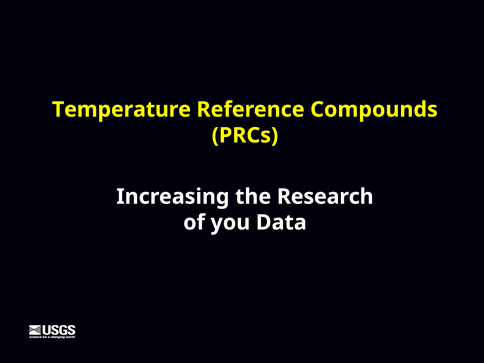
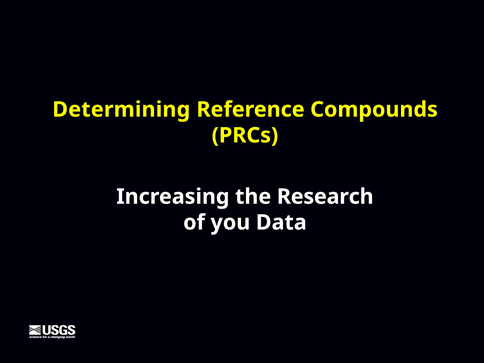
Temperature: Temperature -> Determining (121, 110)
